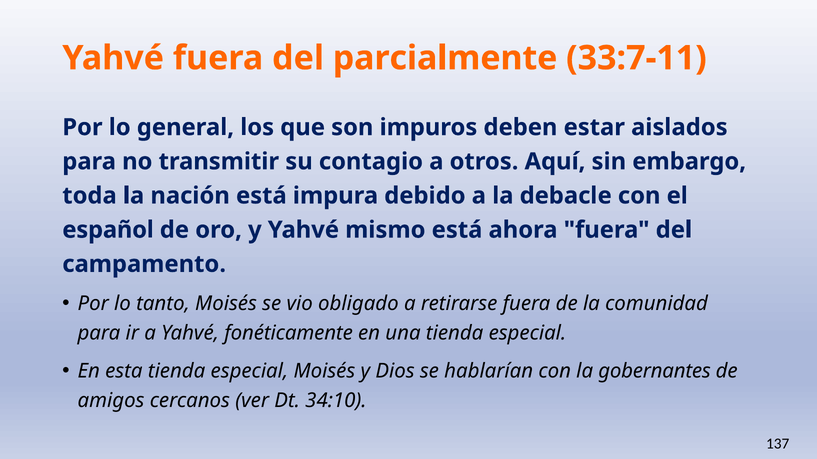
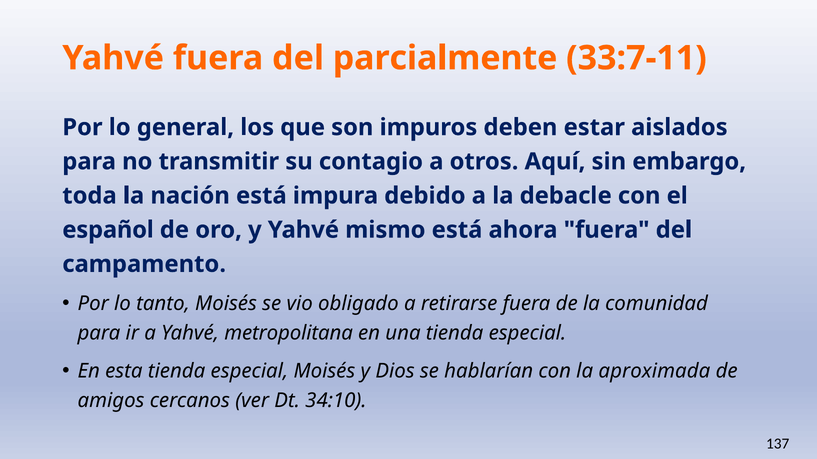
fonéticamente: fonéticamente -> metropolitana (289, 333)
gobernantes: gobernantes -> aproximada (654, 371)
